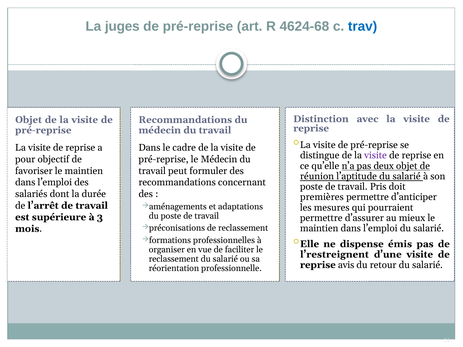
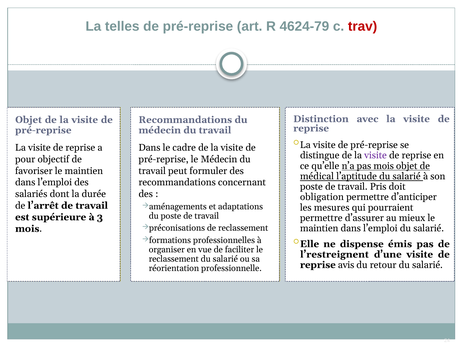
juges: juges -> telles (122, 26)
4624-68: 4624-68 -> 4624-79 (304, 26)
trav colour: blue -> red (363, 26)
pas deux: deux -> mois (384, 166)
réunion: réunion -> médical (317, 176)
premières: premières -> obligation (322, 197)
